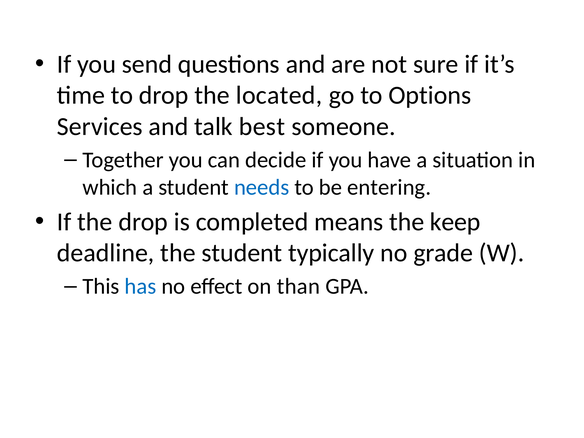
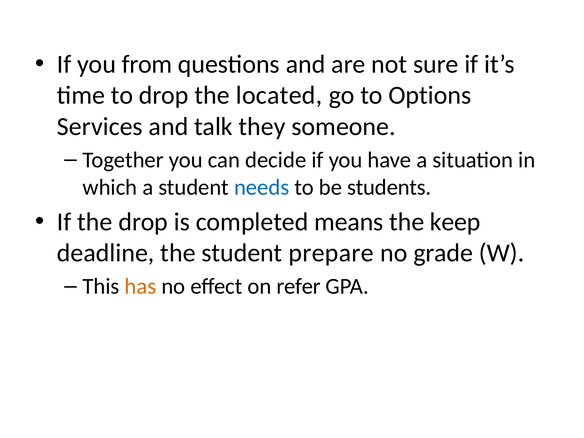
send: send -> from (147, 64)
best: best -> they (262, 126)
entering: entering -> students (389, 187)
typically: typically -> prepare (331, 253)
has colour: blue -> orange (140, 286)
than: than -> refer (299, 286)
